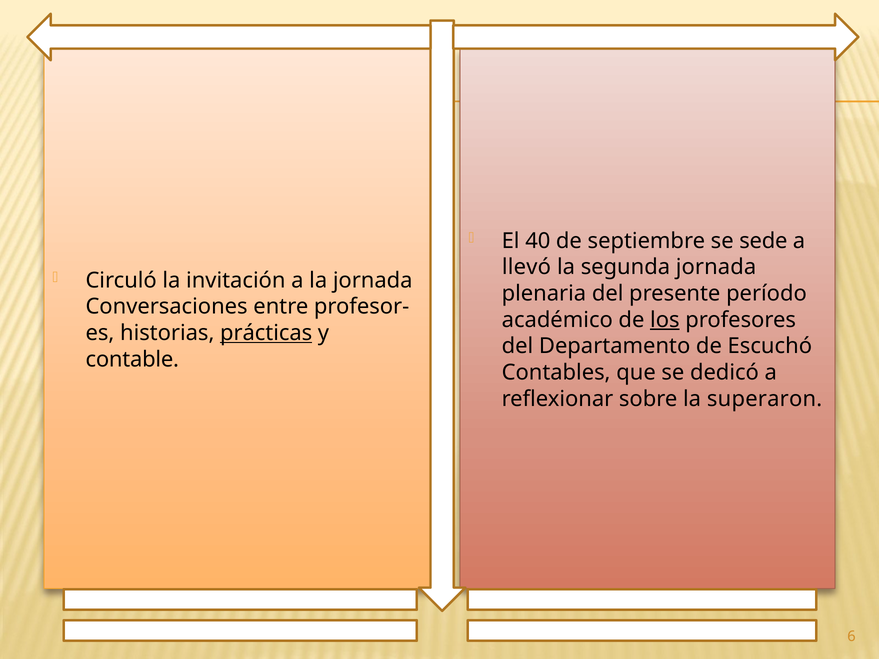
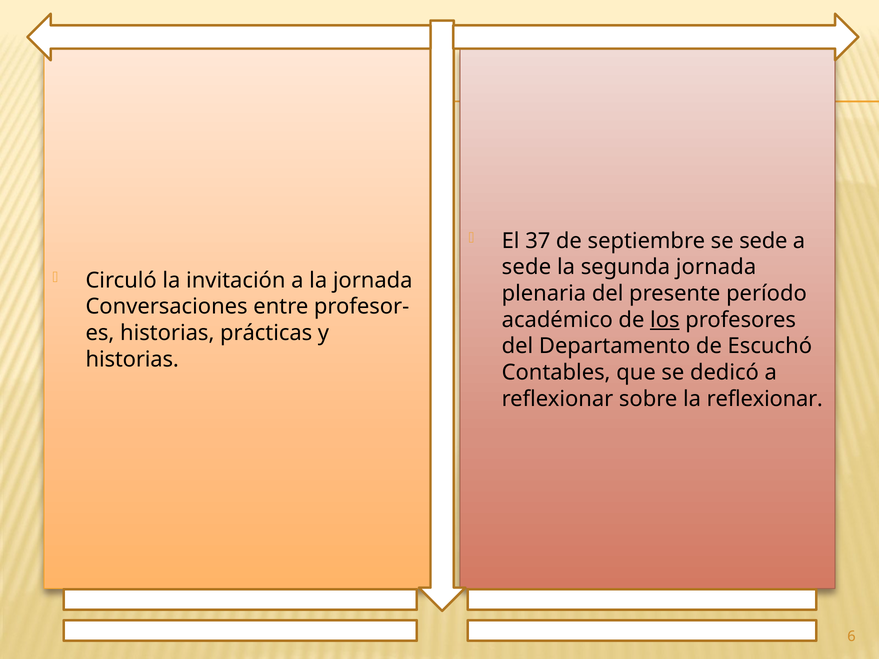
40: 40 -> 37 (538, 241)
llevó: llevó -> sede (526, 267)
prácticas underline: present -> none (266, 333)
contable: contable -> historias (132, 360)
la superaron: superaron -> reflexionar (765, 399)
